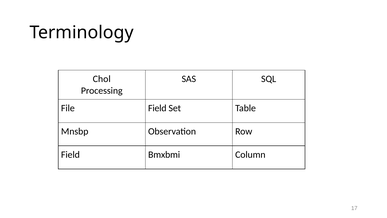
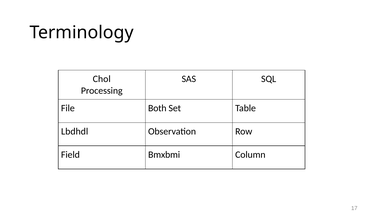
File Field: Field -> Both (157, 108)
Mnsbp: Mnsbp -> Lbdhdl (75, 131)
